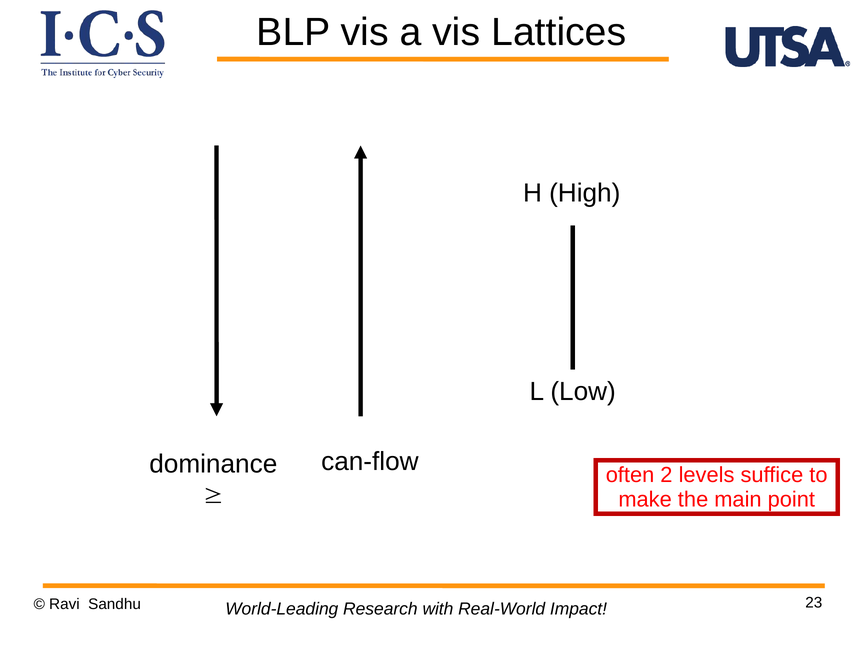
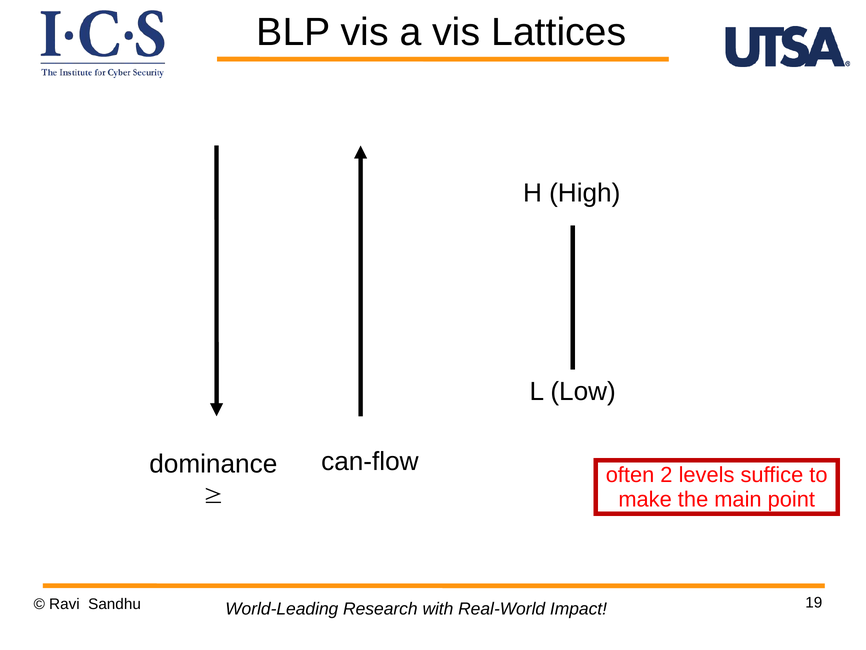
23: 23 -> 19 (814, 602)
